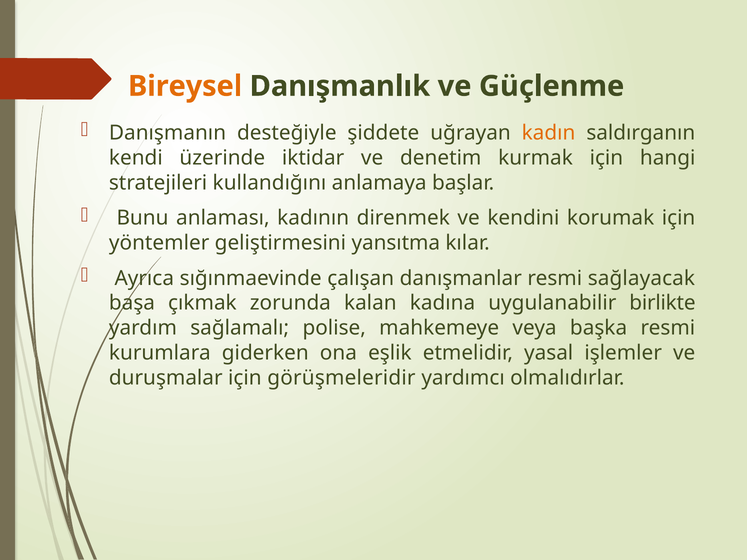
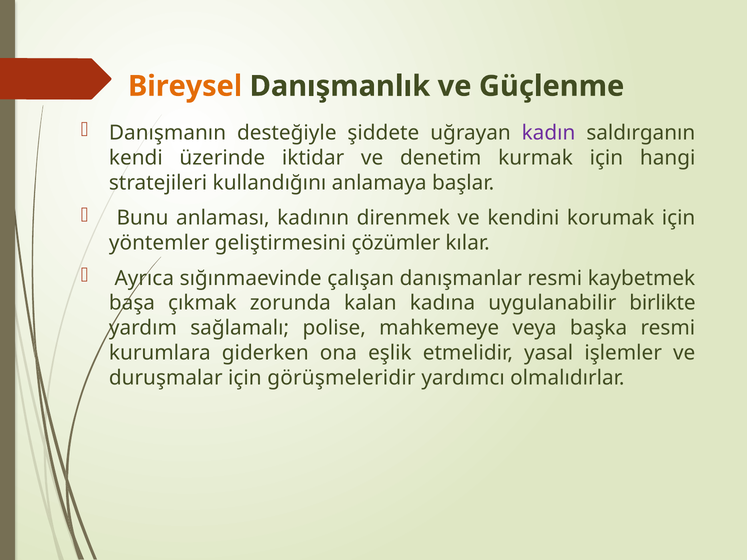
kadın colour: orange -> purple (549, 133)
yansıtma: yansıtma -> çözümler (396, 243)
sağlayacak: sağlayacak -> kaybetmek (642, 278)
